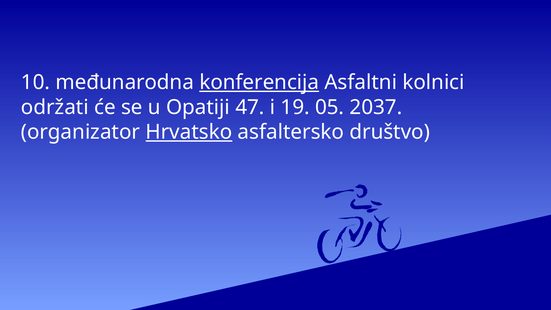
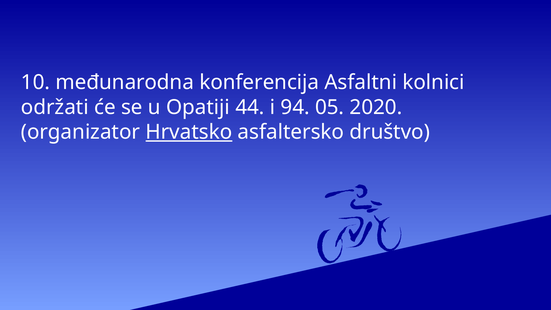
konferencija underline: present -> none (259, 82)
47: 47 -> 44 (250, 107)
19: 19 -> 94 (295, 107)
2037: 2037 -> 2020 (376, 107)
